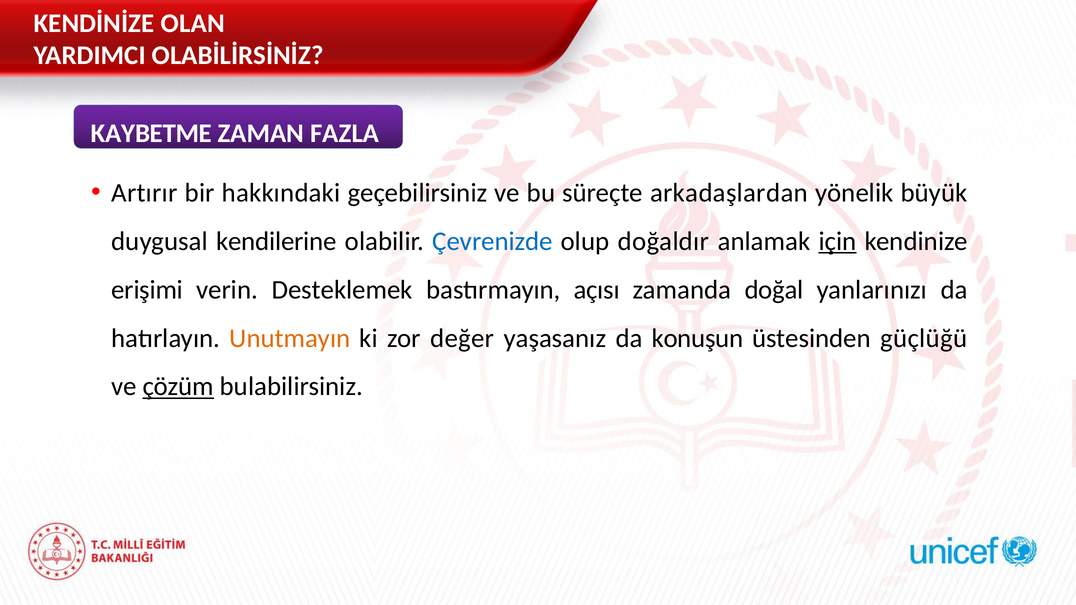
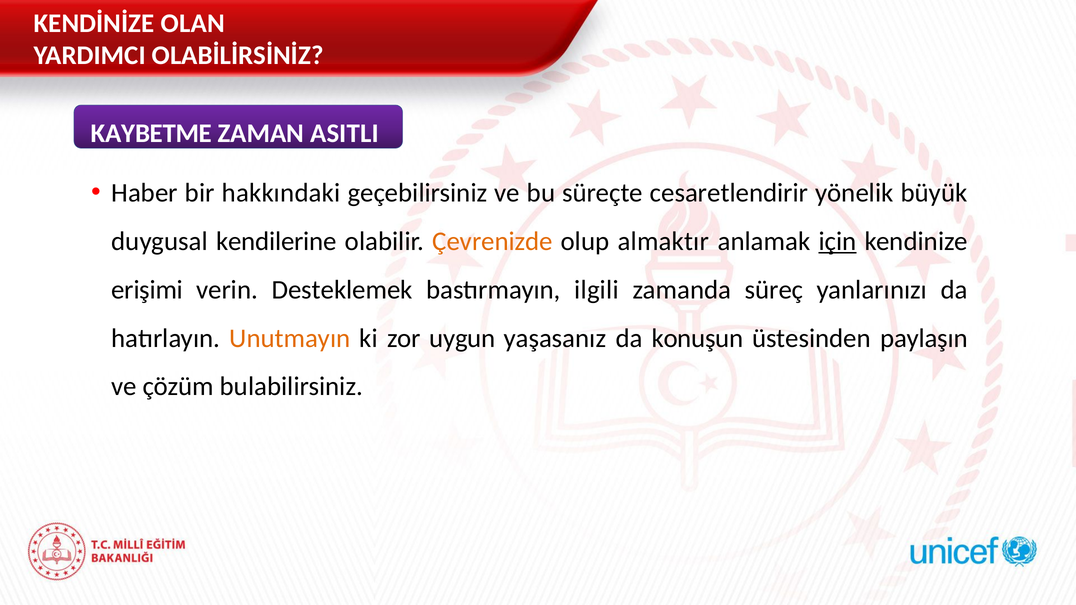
FAZLA: FAZLA -> ASITLI (345, 133)
Artırır: Artırır -> Haber (145, 193)
arkadaşlardan: arkadaşlardan -> cesaretlendirir (729, 193)
Çevrenizde colour: blue -> orange (492, 241)
doğaldır: doğaldır -> almaktır (663, 241)
açısı: açısı -> ilgili (597, 290)
doğal: doğal -> süreç (774, 290)
değer: değer -> uygun (462, 338)
güçlüğü: güçlüğü -> paylaşın (924, 338)
çözüm underline: present -> none (178, 387)
